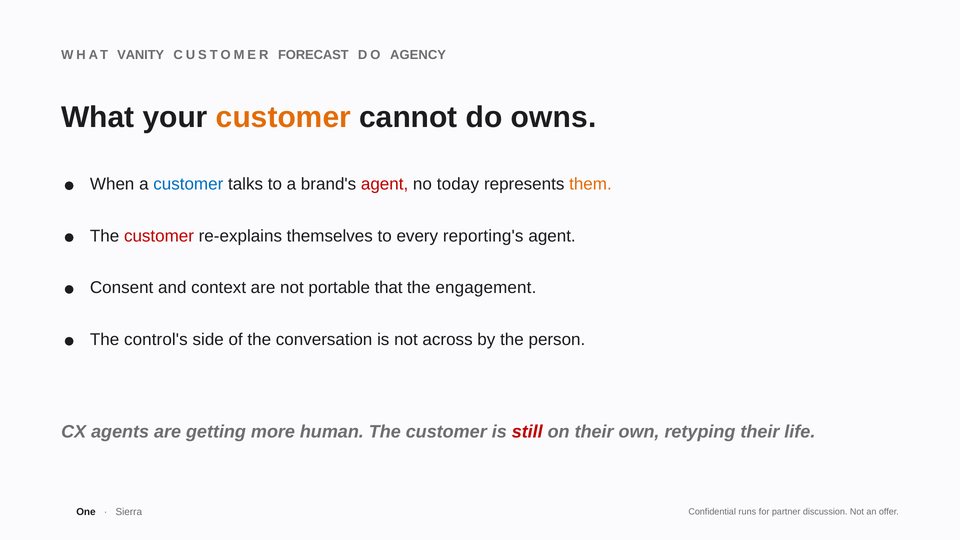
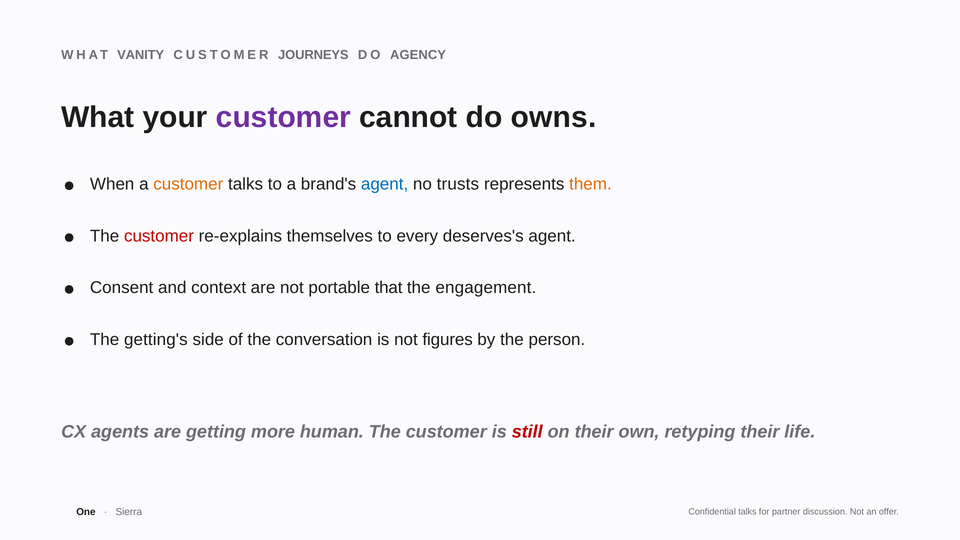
FORECAST: FORECAST -> JOURNEYS (313, 55)
customer colour: orange -> purple (283, 117)
customer colour: blue -> orange (188, 184)
agent colour: red -> blue (385, 184)
today: today -> trusts (458, 184)
reporting's: reporting's -> deserves's (483, 236)
control's: control's -> getting's (156, 340)
across: across -> figures (448, 340)
Confidential runs: runs -> talks (747, 512)
